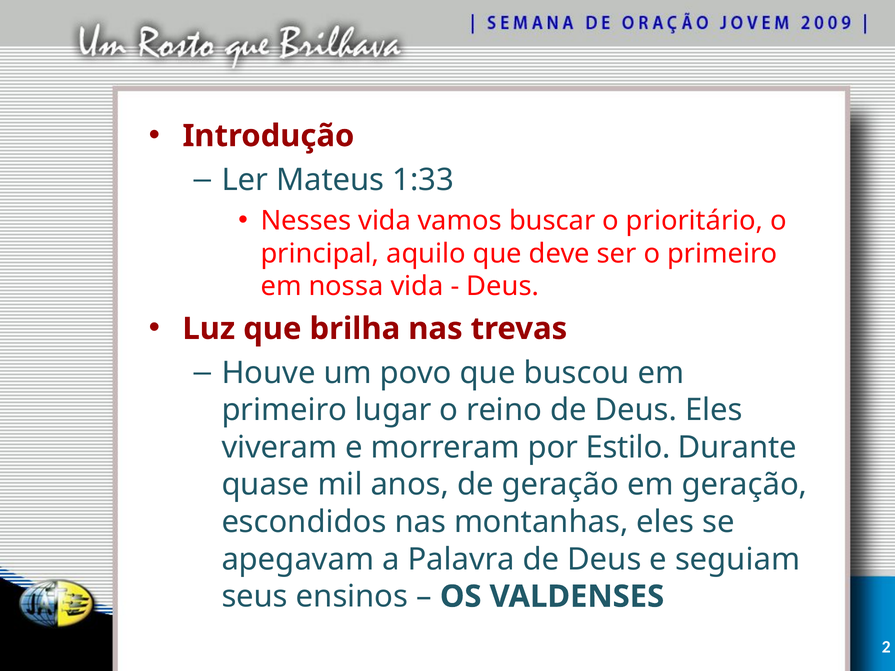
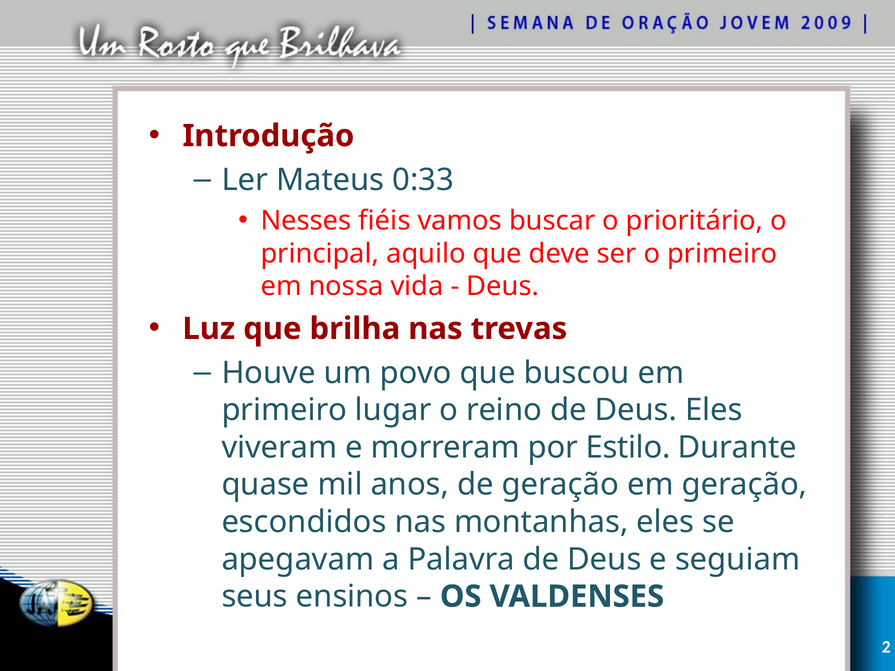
1:33: 1:33 -> 0:33 (423, 180)
Nesses vida: vida -> fiéis (385, 221)
